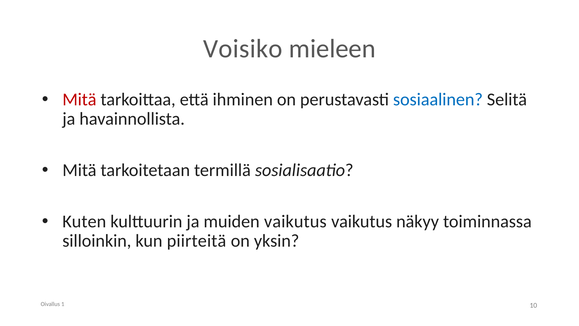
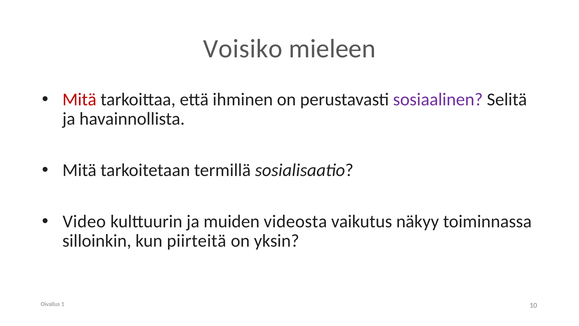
sosiaalinen colour: blue -> purple (438, 99)
Kuten: Kuten -> Video (84, 221)
muiden vaikutus: vaikutus -> videosta (295, 221)
